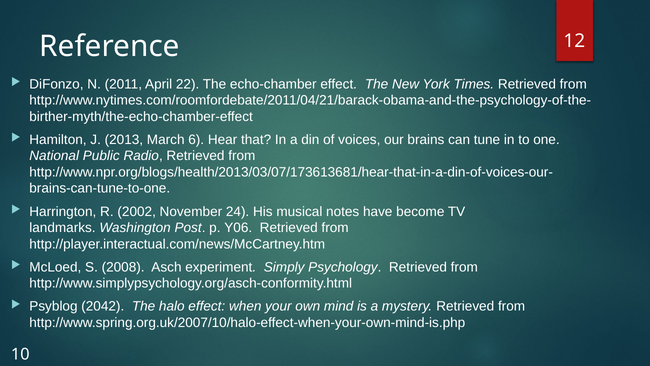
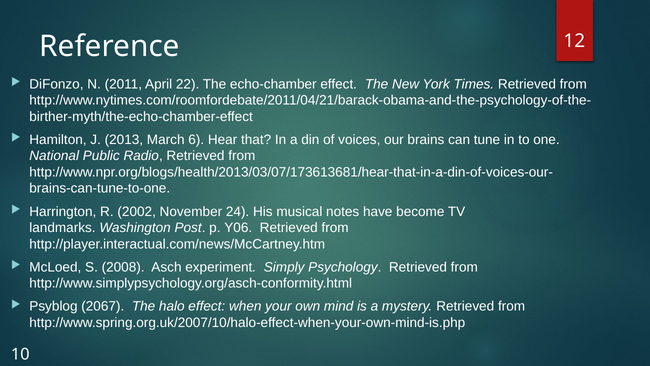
2042: 2042 -> 2067 (103, 306)
